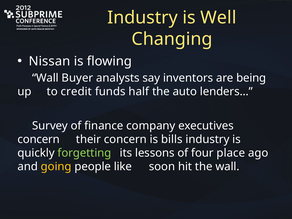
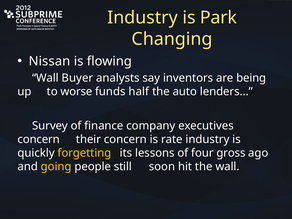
Well: Well -> Park (219, 18)
credit: credit -> worse (76, 92)
bills: bills -> rate (172, 139)
forgetting colour: light green -> yellow (84, 153)
place: place -> gross (231, 153)
like: like -> still (123, 166)
